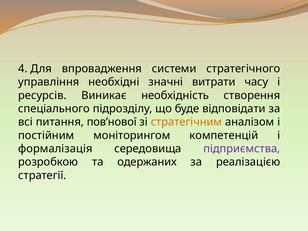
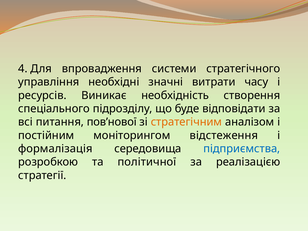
компетенцій: компетенцій -> відстеження (224, 135)
підприємства colour: purple -> blue (242, 149)
одержаних: одержаних -> політичної (147, 162)
